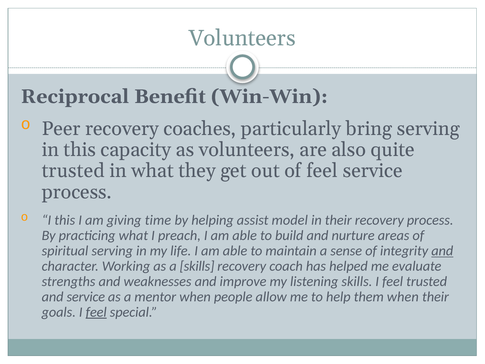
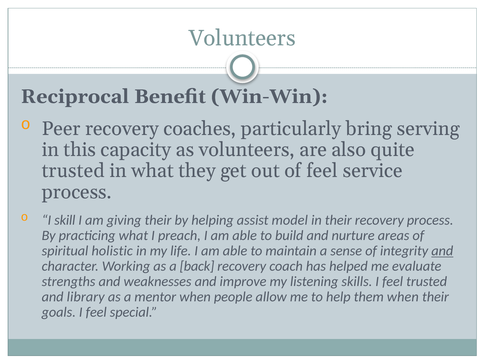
I this: this -> skill (65, 220)
giving time: time -> their (158, 220)
spiritual serving: serving -> holistic (112, 251)
a skills: skills -> back (197, 266)
and service: service -> library (86, 297)
feel underline: present -> none (96, 312)
